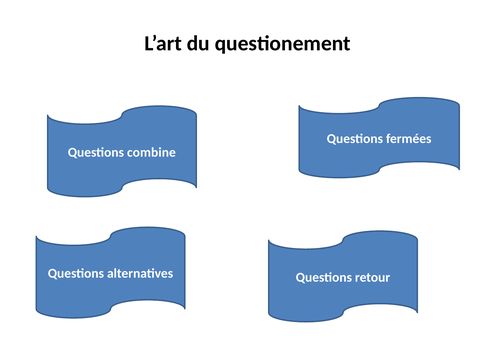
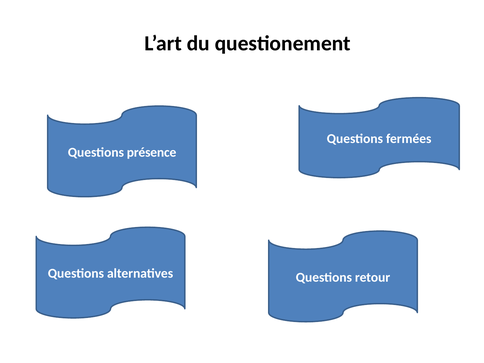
combine: combine -> présence (152, 152)
